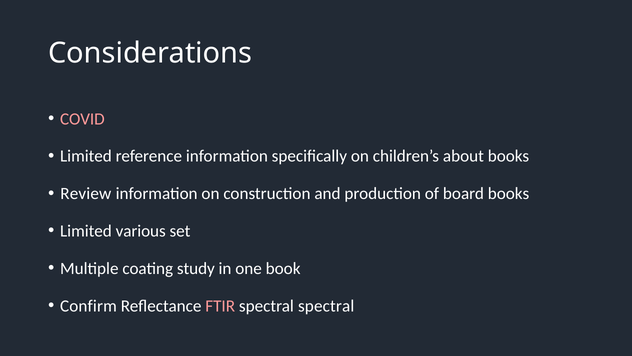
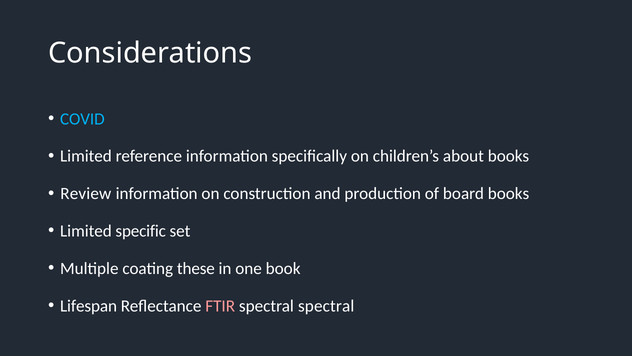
COVID colour: pink -> light blue (82, 119)
various: various -> specific (141, 231)
study: study -> these (196, 268)
Confirm: Confirm -> Lifespan (89, 306)
